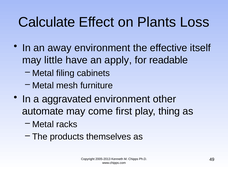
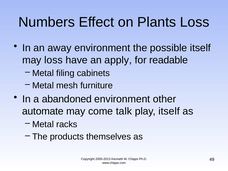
Calculate: Calculate -> Numbers (47, 22)
effective: effective -> possible (169, 48)
may little: little -> loss (53, 60)
aggravated: aggravated -> abandoned (67, 99)
first: first -> talk (124, 111)
play thing: thing -> itself (169, 111)
